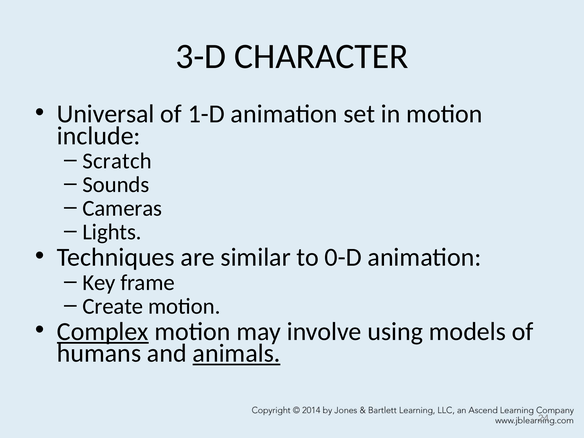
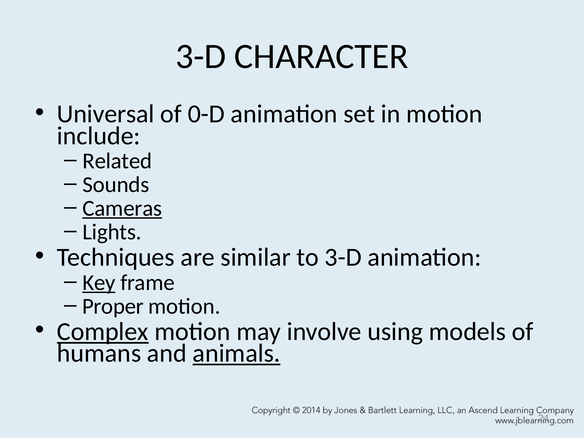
1-D: 1-D -> 0-D (206, 114)
Scratch: Scratch -> Related (117, 161)
Cameras underline: none -> present (122, 208)
to 0-D: 0-D -> 3-D (343, 257)
Key underline: none -> present (99, 283)
Create: Create -> Proper (113, 306)
